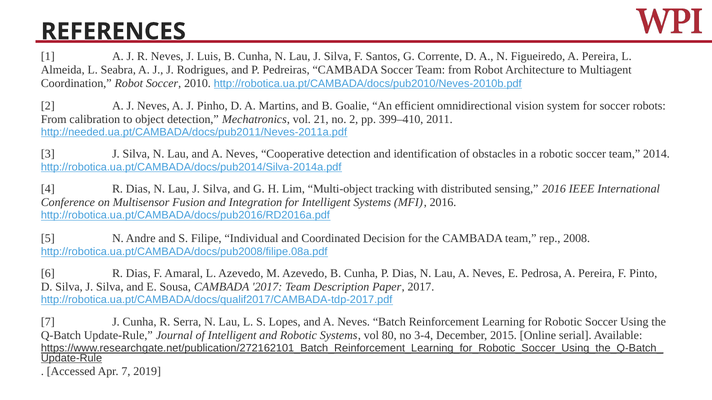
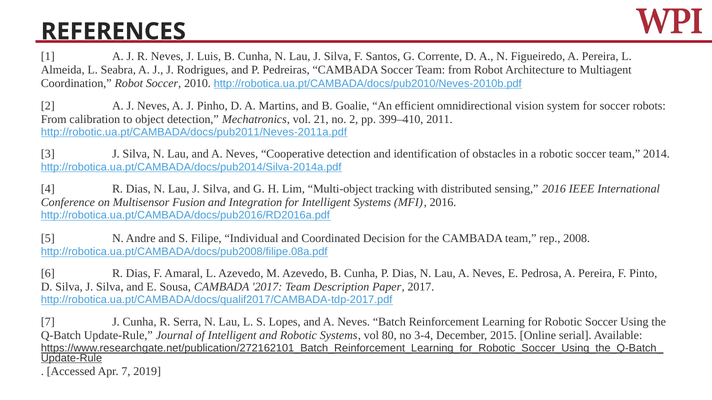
http://needed.ua.pt/CAMBADA/docs/pub2011/Neves-2011a.pdf: http://needed.ua.pt/CAMBADA/docs/pub2011/Neves-2011a.pdf -> http://robotic.ua.pt/CAMBADA/docs/pub2011/Neves-2011a.pdf (194, 132)
